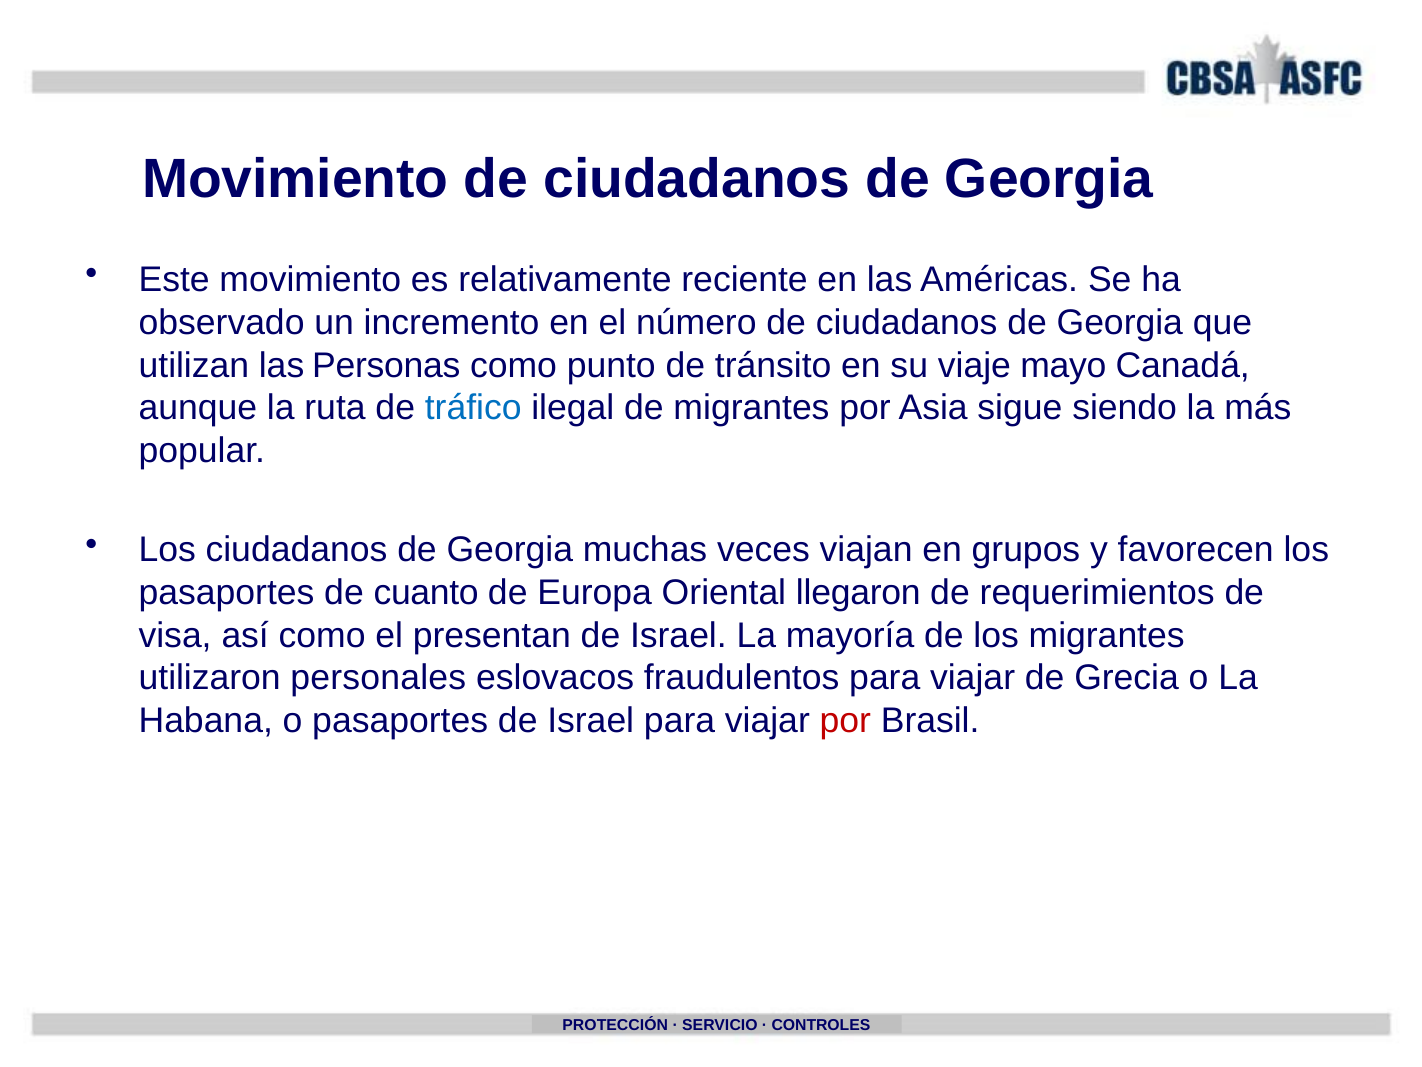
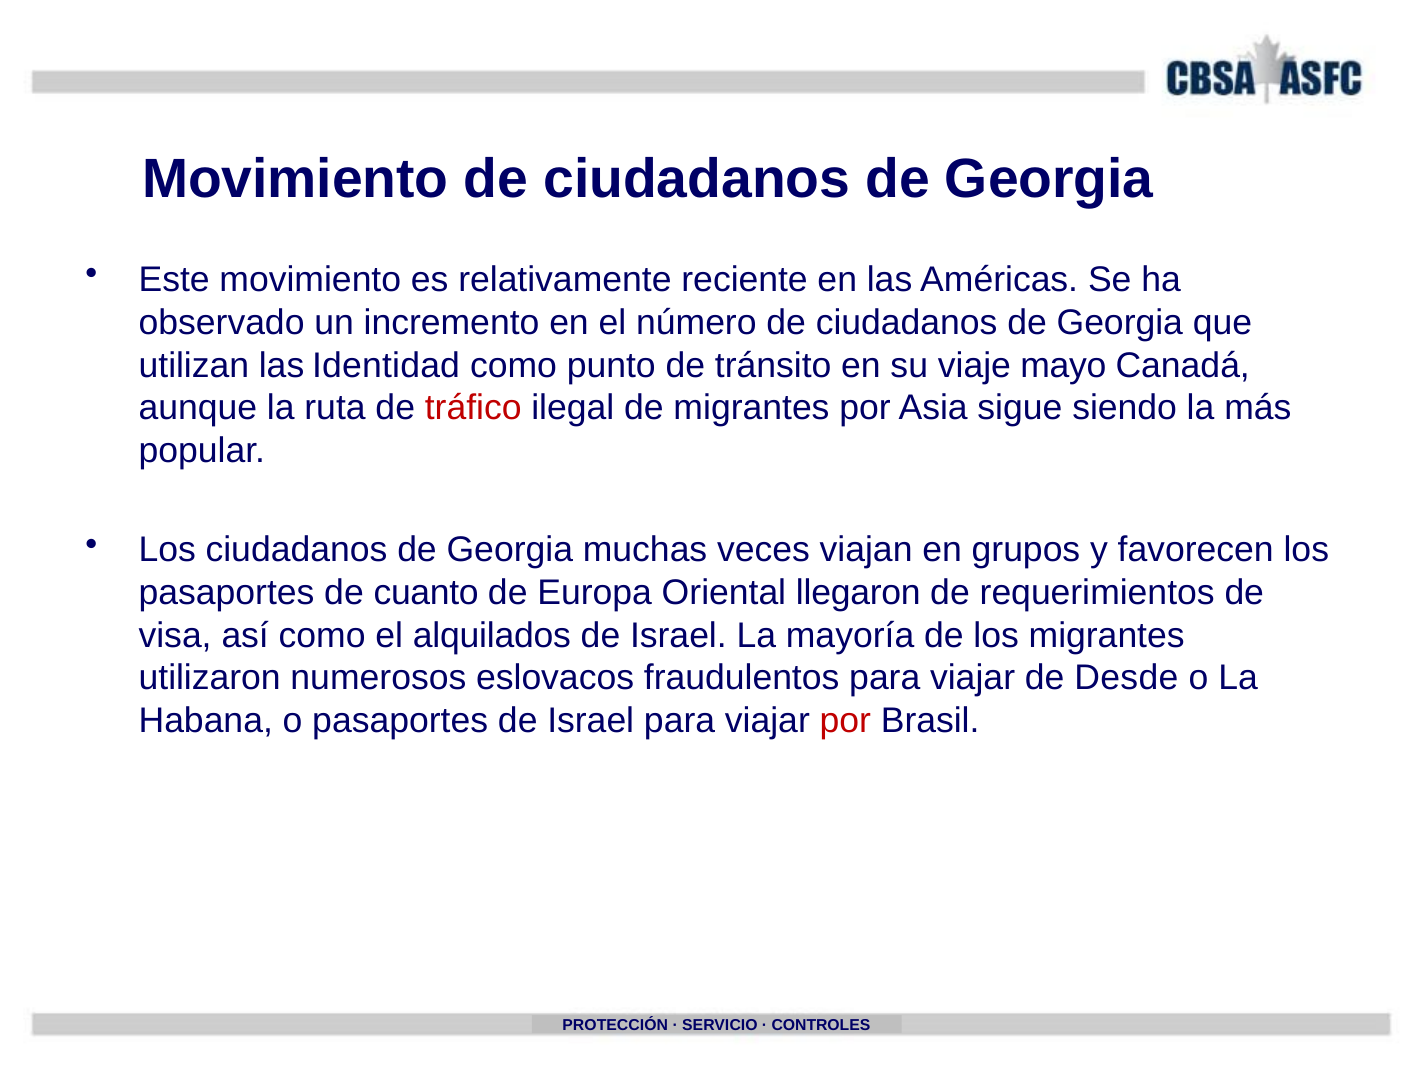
Personas: Personas -> Identidad (386, 365)
tráfico colour: blue -> red (473, 408)
presentan: presentan -> alquilados (492, 635)
personales: personales -> numerosos (378, 678)
Grecia: Grecia -> Desde (1126, 678)
